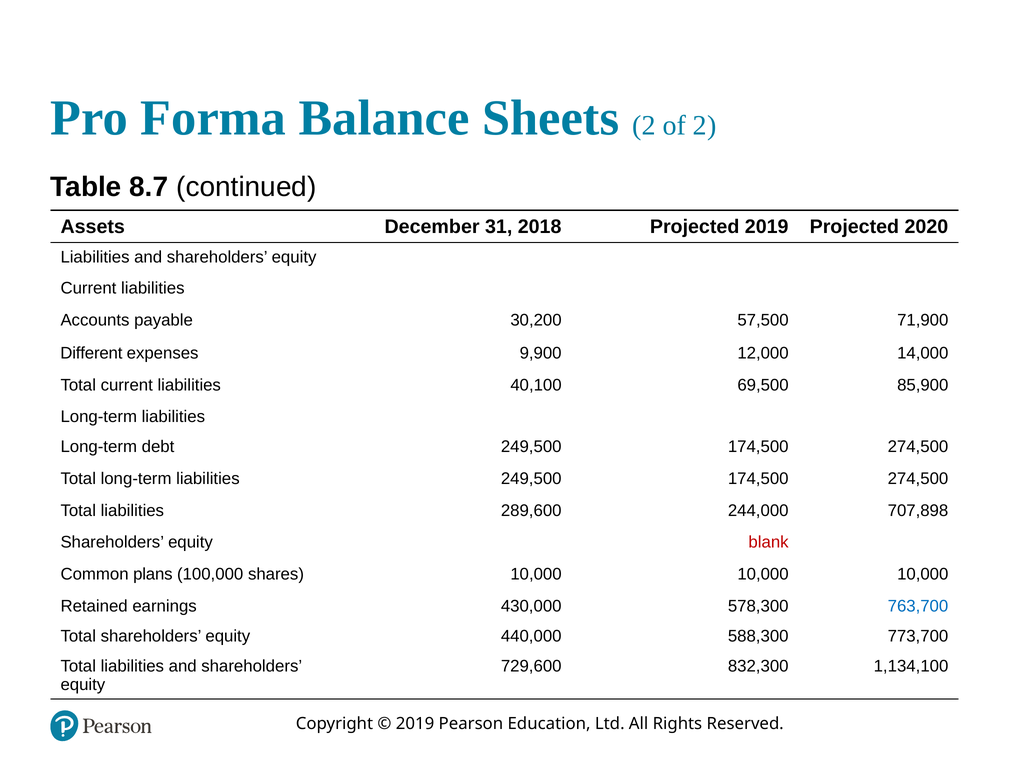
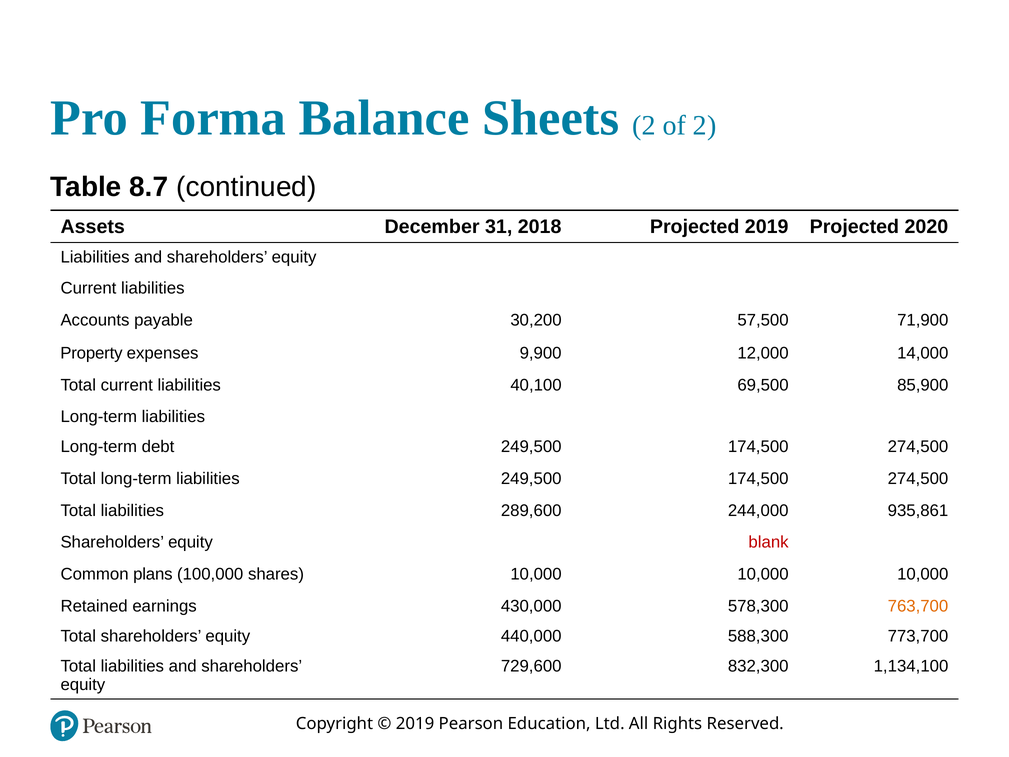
Different: Different -> Property (91, 353)
707,898: 707,898 -> 935,861 (918, 510)
763,700 colour: blue -> orange (918, 606)
